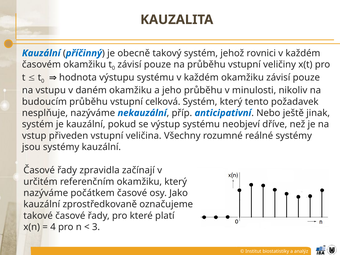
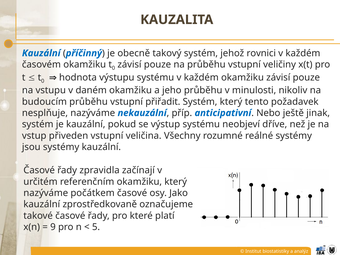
celková: celková -> přiřadit (163, 102)
4: 4 -> 9 (53, 227)
3: 3 -> 5 (96, 227)
